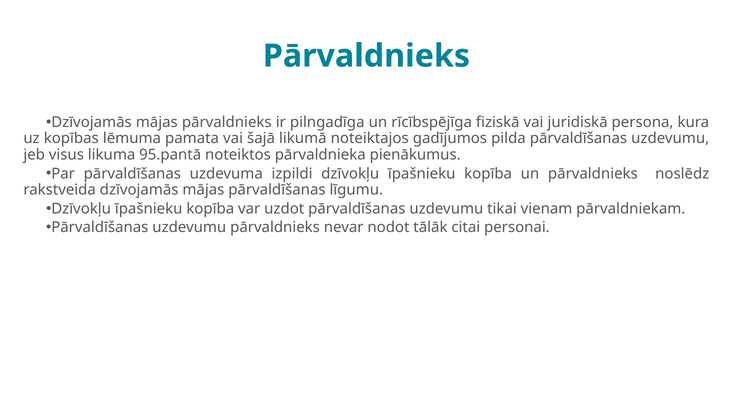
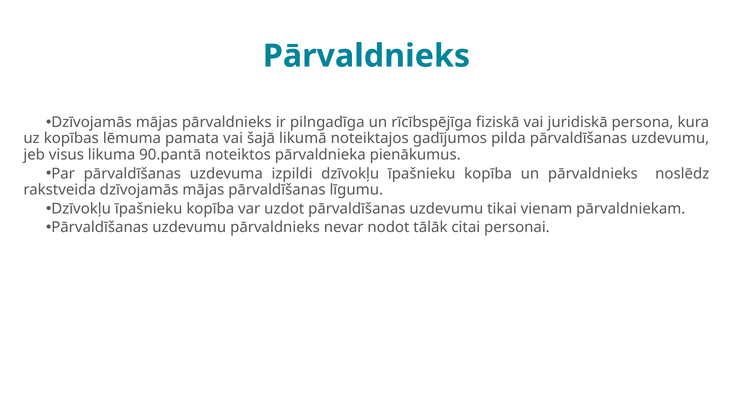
95.pantā: 95.pantā -> 90.pantā (170, 155)
